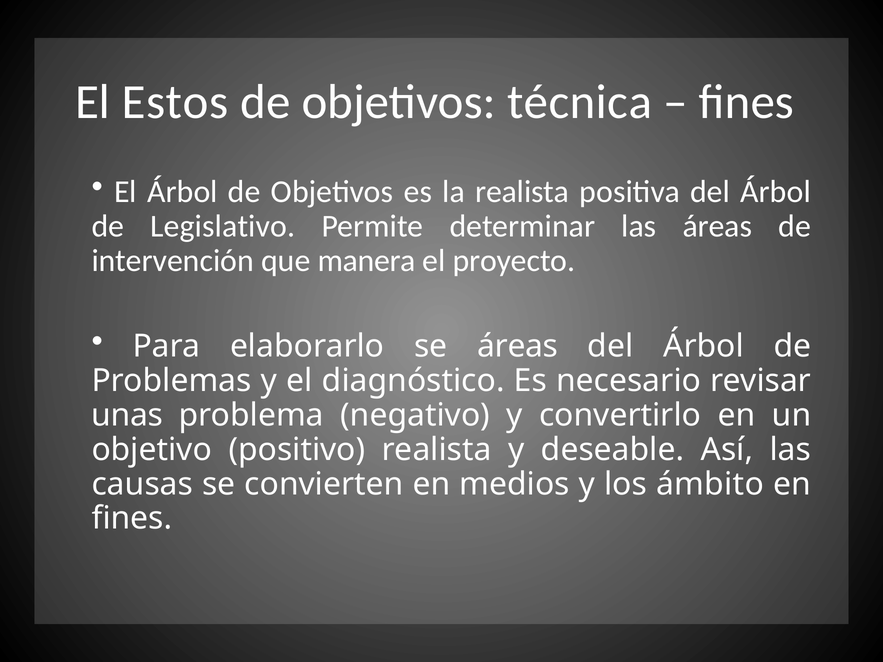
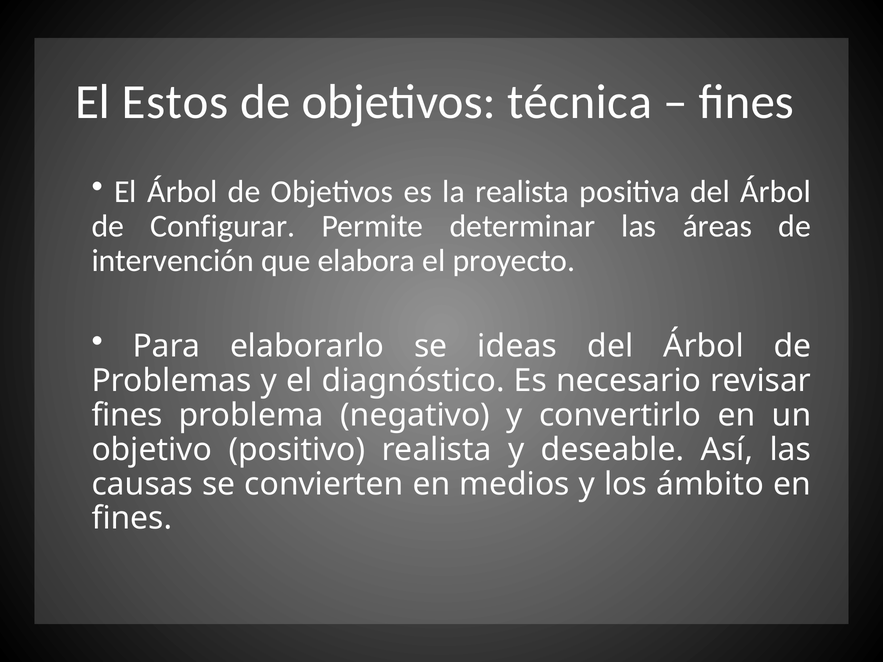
Legislativo: Legislativo -> Configurar (223, 226)
manera: manera -> elabora (366, 261)
se áreas: áreas -> ideas (517, 347)
unas: unas -> fines (127, 415)
